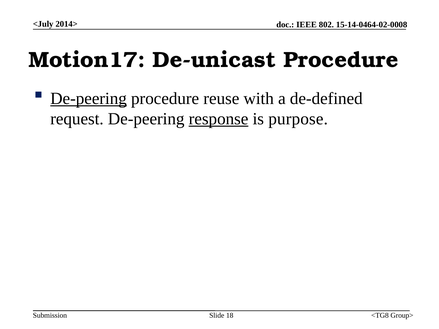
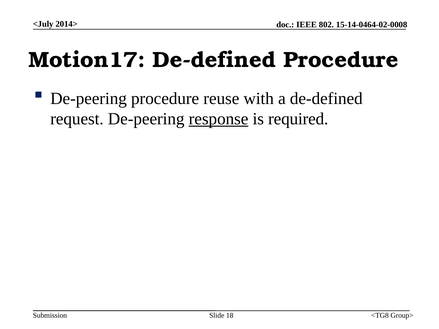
Motion17 De-unicast: De-unicast -> De-defined (214, 60)
De-peering underline: present -> none (89, 99)
purpose: purpose -> required (298, 119)
